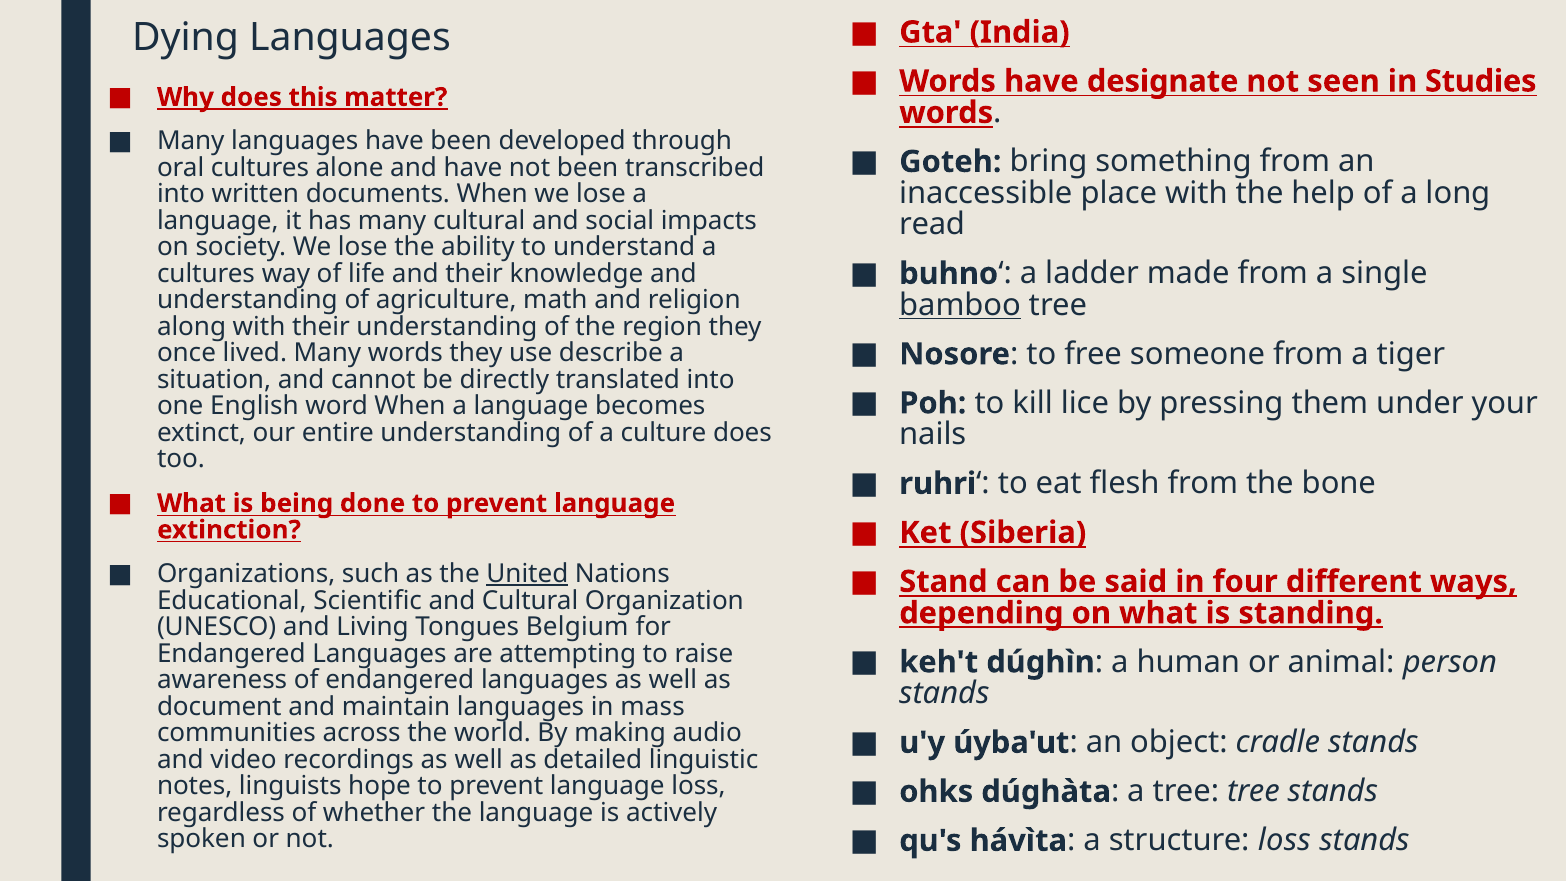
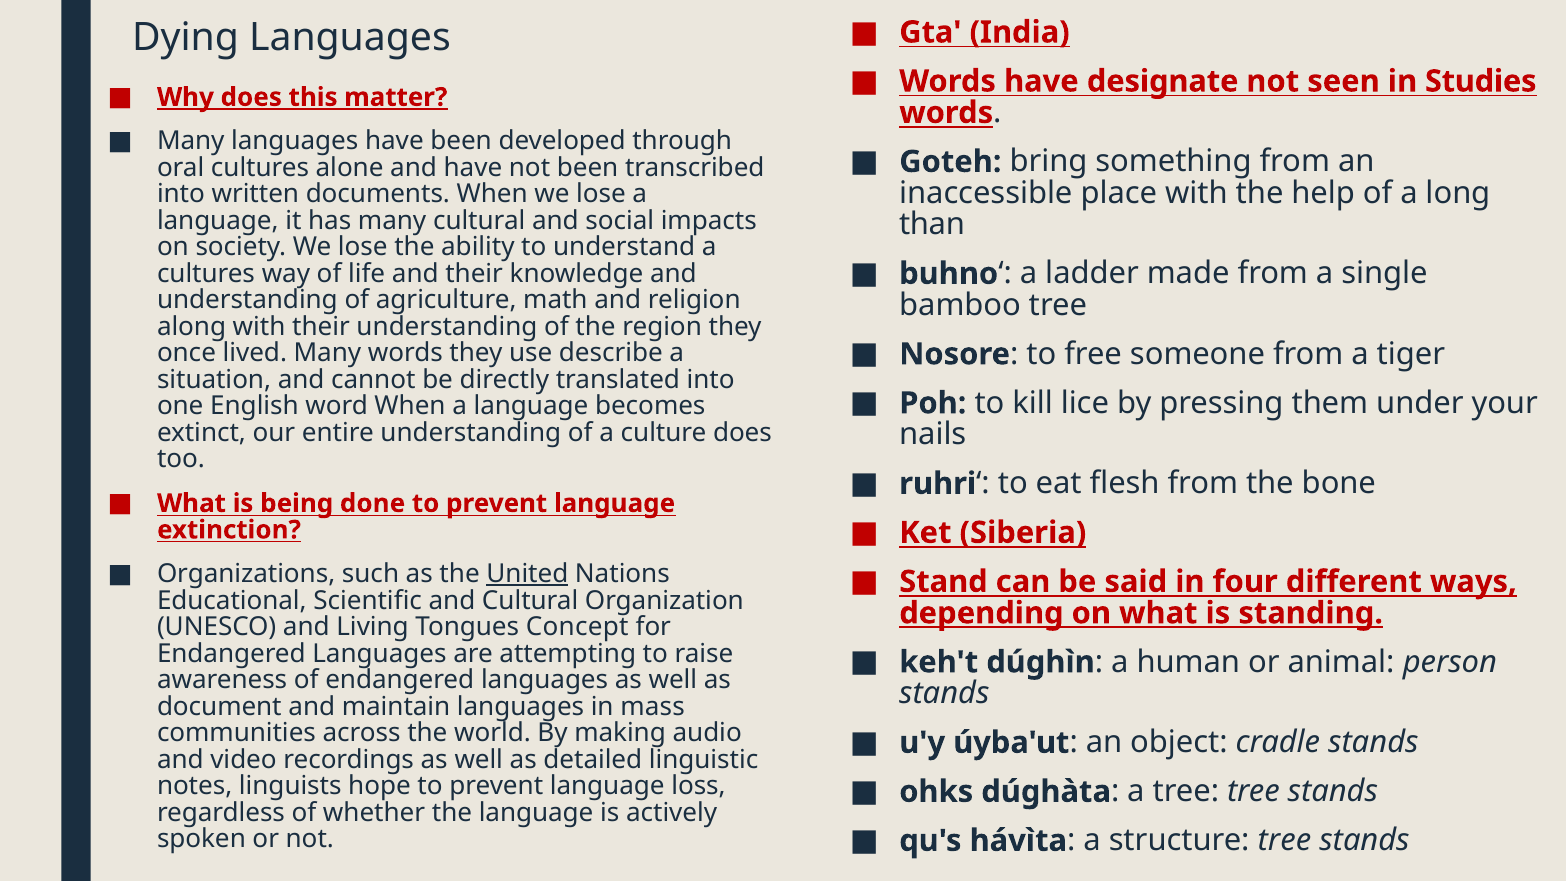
read: read -> than (932, 225)
bamboo underline: present -> none (960, 305)
Belgium: Belgium -> Concept (577, 627)
structure loss: loss -> tree (1284, 841)
